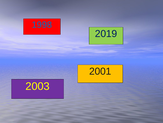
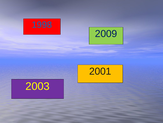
2019: 2019 -> 2009 (106, 34)
